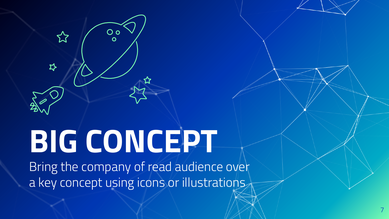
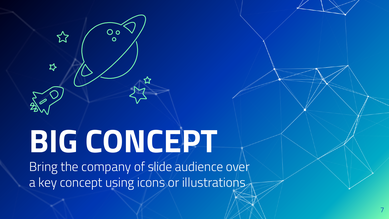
read: read -> slide (160, 167)
